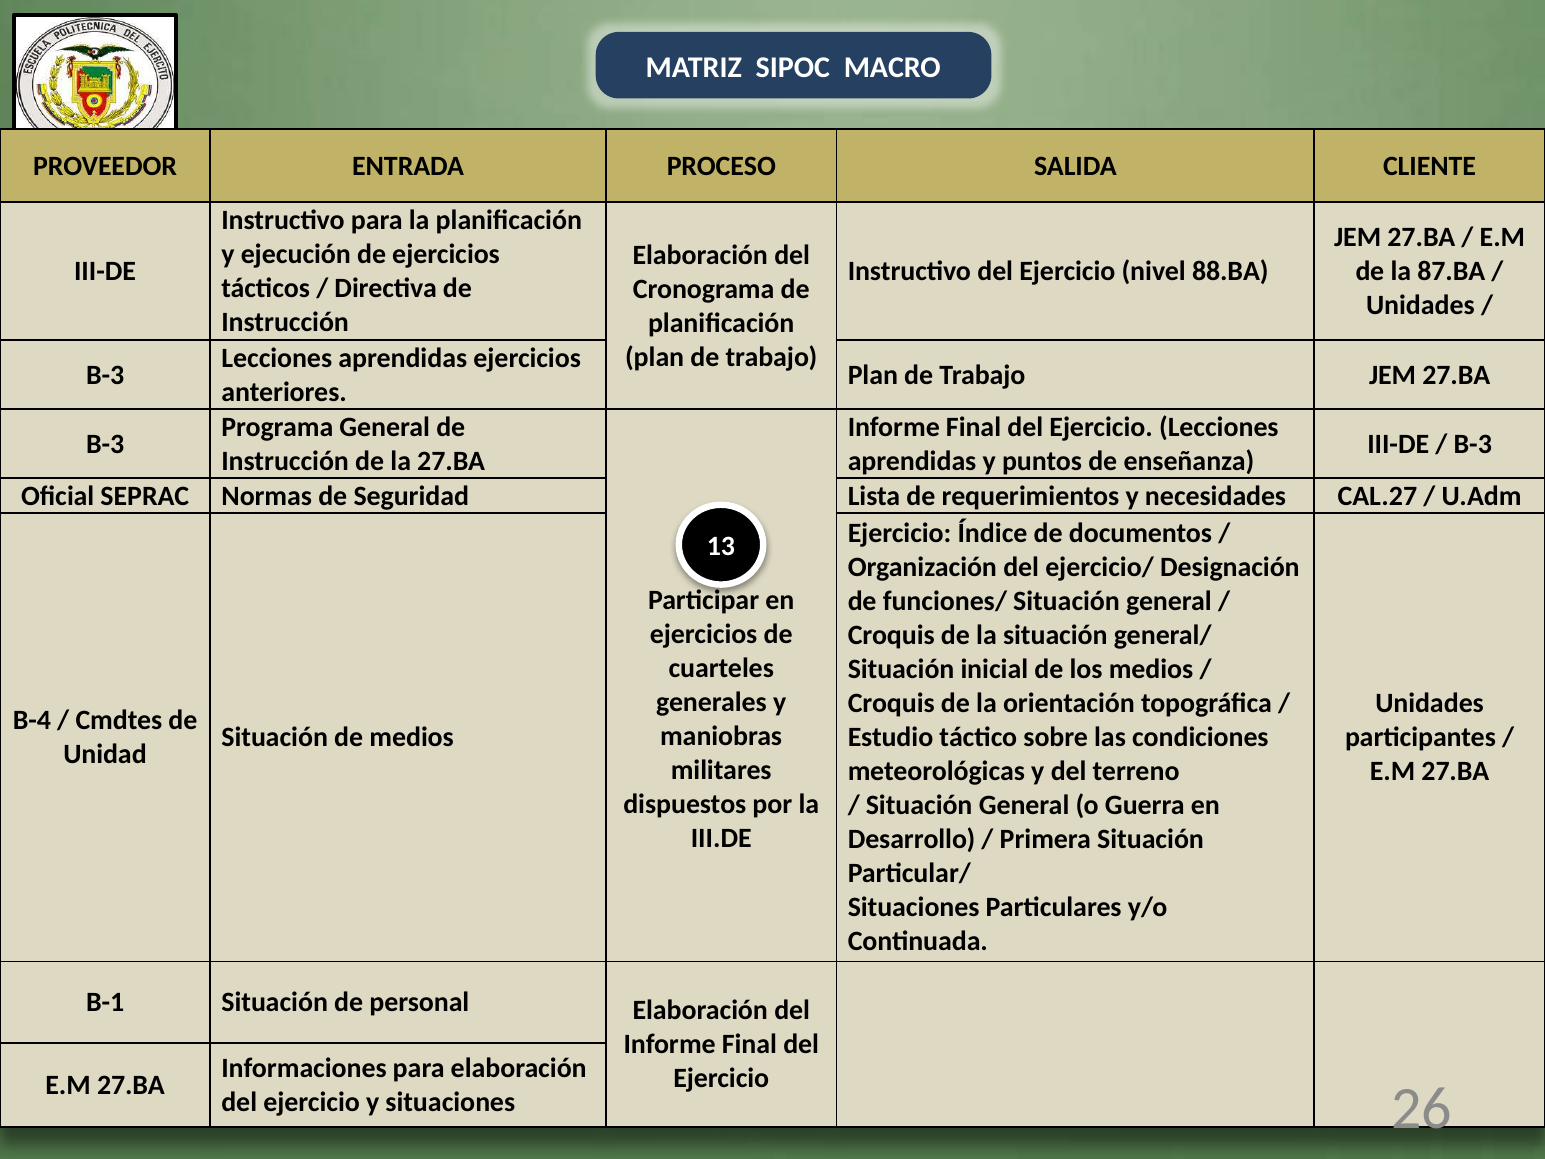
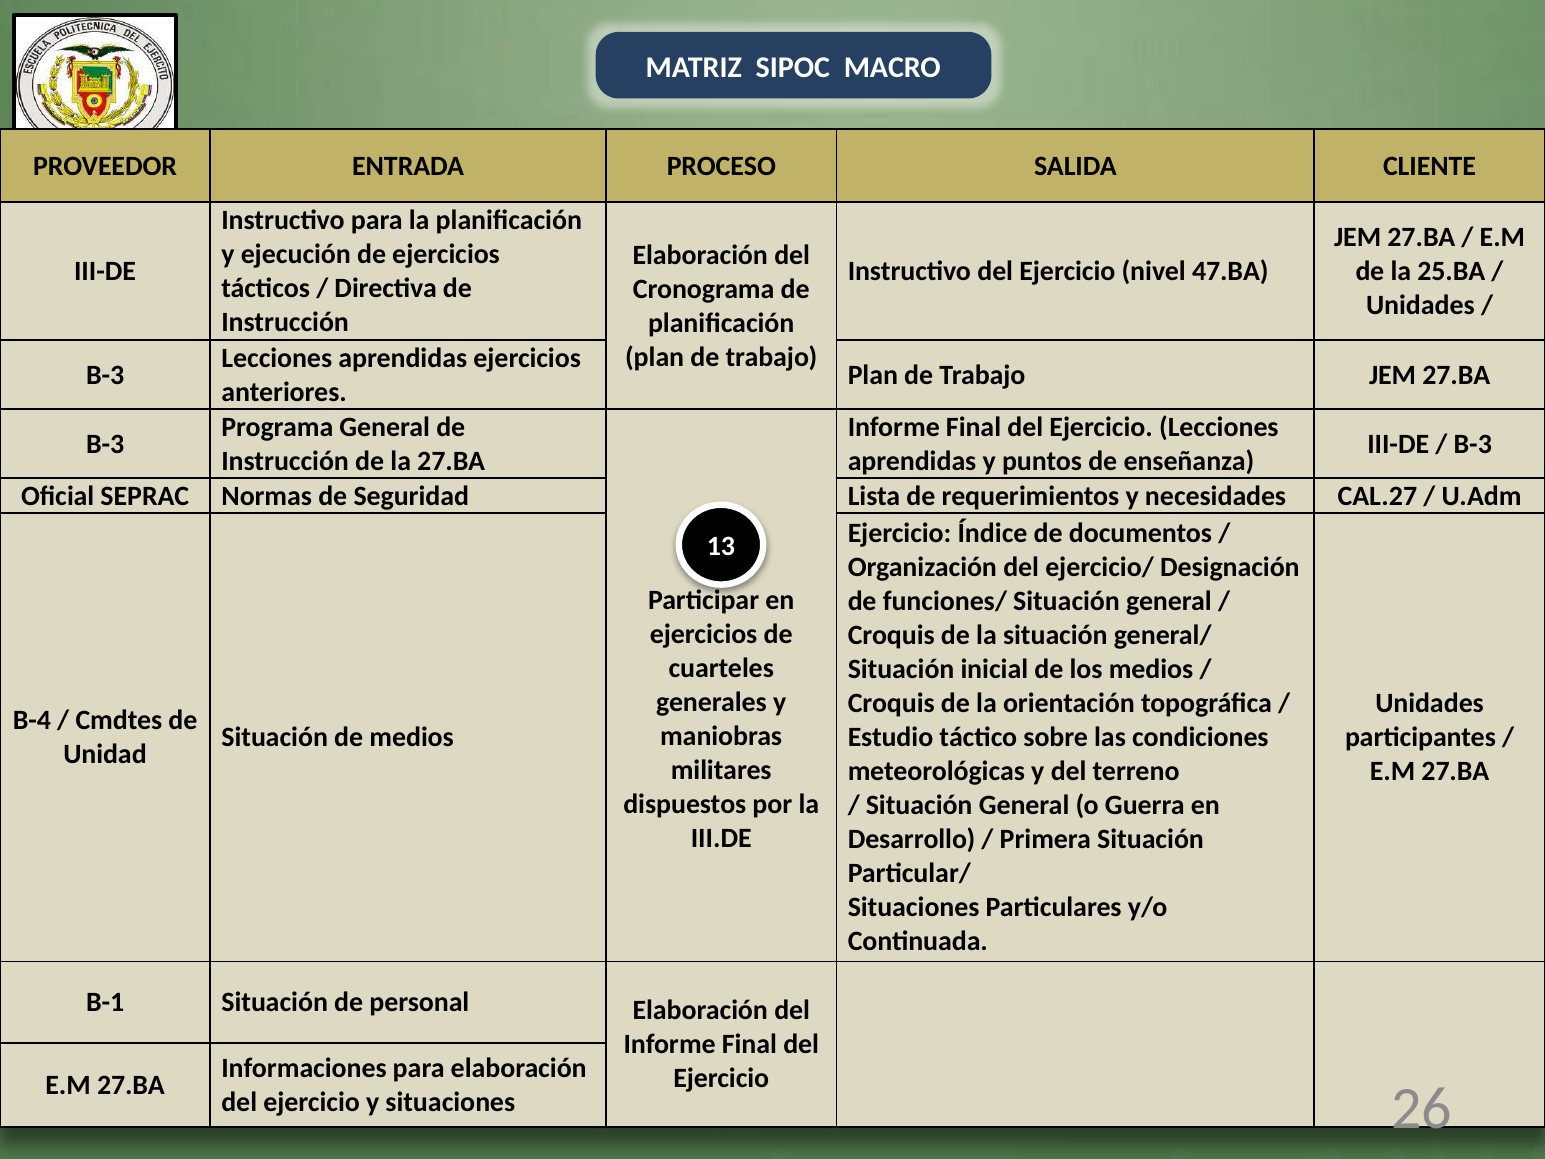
88.BA: 88.BA -> 47.BA (1230, 272)
87.BA: 87.BA -> 25.BA (1451, 272)
